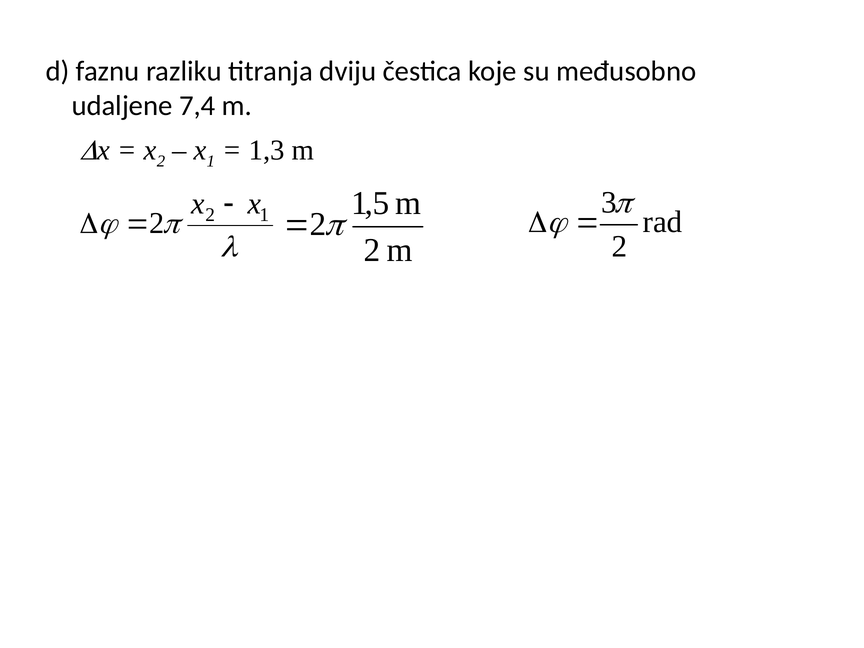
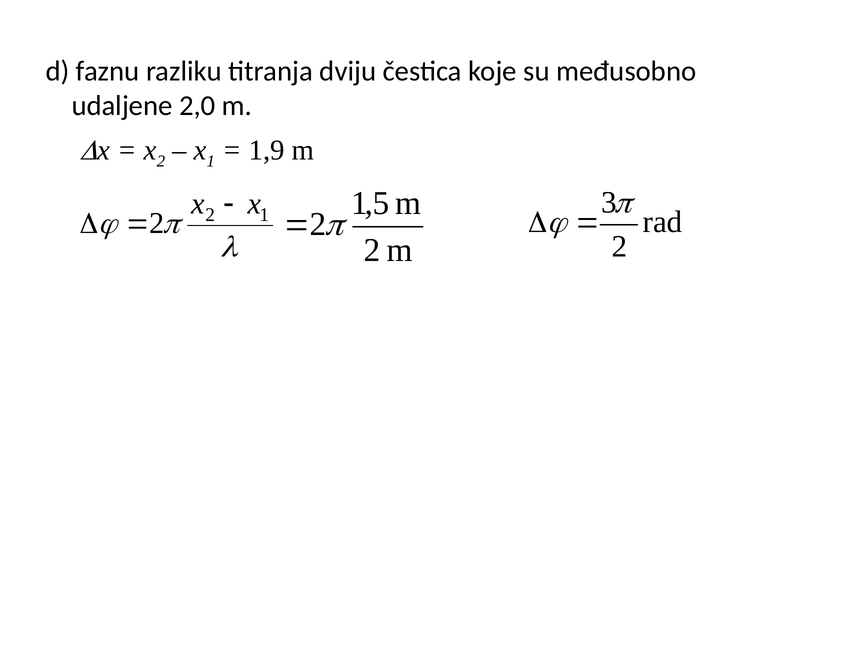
7,4: 7,4 -> 2,0 (197, 106)
1,3: 1,3 -> 1,9 (267, 150)
